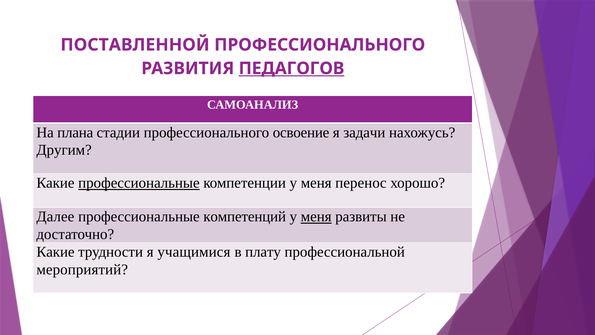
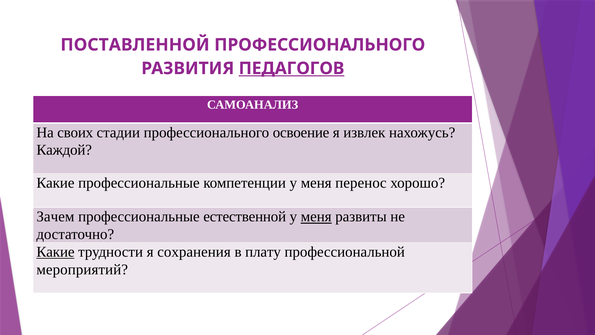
плана: плана -> своих (75, 132)
задачи: задачи -> извлек (364, 132)
Другим: Другим -> Каждой (64, 150)
профессиональные underline: present -> none (139, 183)
Далее: Далее -> Зачем (55, 217)
компетенций: компетенций -> естественной (245, 217)
Какие underline: none -> present (55, 252)
учащимися: учащимися -> сохранения (194, 252)
